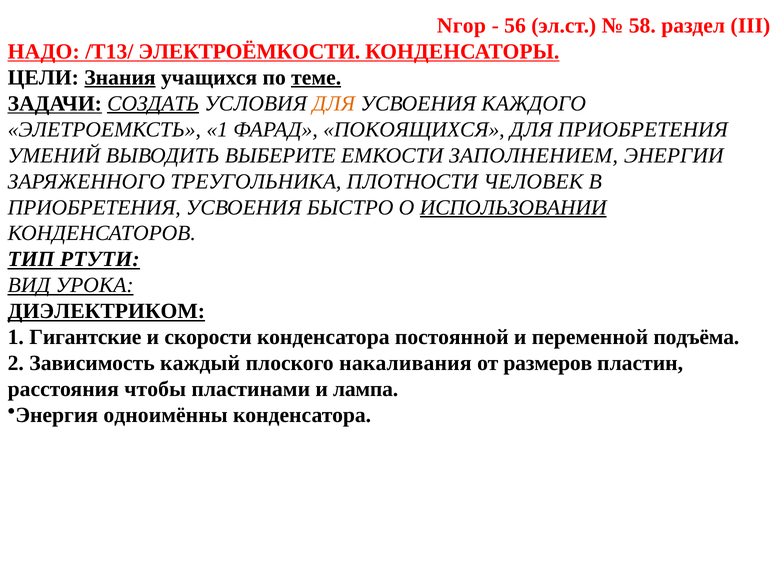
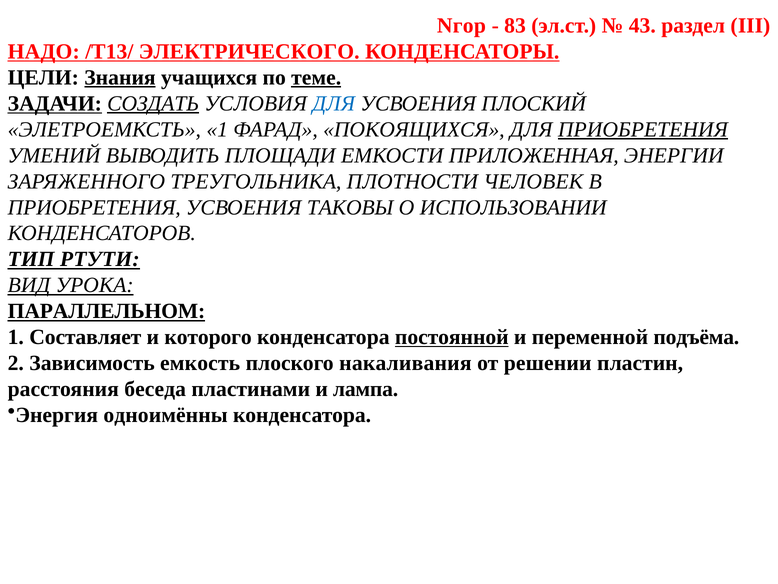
56: 56 -> 83 (515, 26)
58: 58 -> 43 (642, 26)
ЭЛЕКТРОЁМКОСТИ: ЭЛЕКТРОЁМКОСТИ -> ЭЛЕКТРИЧЕСКОГО (249, 52)
ДЛЯ colour: orange -> blue (334, 103)
КАЖДОГО: КАЖДОГО -> ПЛОСКИЙ (534, 103)
ПРИОБРЕТЕНИЯ underline: none -> present (643, 129)
ВЫБЕРИТЕ: ВЫБЕРИТЕ -> ПЛОЩАДИ (280, 155)
ЗАПОЛНЕНИЕМ: ЗАПОЛНЕНИЕМ -> ПРИЛОЖЕННАЯ (534, 155)
БЫСТРО: БЫСТРО -> ТАКОВЫ (350, 207)
ИСПОЛЬЗОВАНИИ underline: present -> none (513, 207)
ДИЭЛЕКТРИКОМ: ДИЭЛЕКТРИКОМ -> ПАРАЛЛЕЛЬНОМ (106, 311)
Гигантские: Гигантские -> Составляет (85, 337)
скорости: скорости -> которого (208, 337)
постоянной underline: none -> present (452, 337)
каждый: каждый -> емкость (200, 363)
размеров: размеров -> решении (548, 363)
чтобы: чтобы -> беседа (155, 389)
